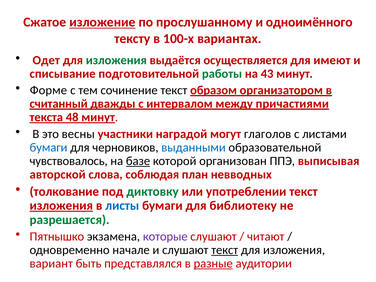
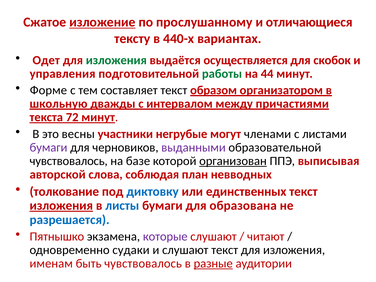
одноимённого: одноимённого -> отличающиеся (309, 22)
100-х: 100-х -> 440-х (179, 39)
имеют: имеют -> скобок (332, 60)
списывание: списывание -> управления (63, 74)
43: 43 -> 44 (267, 74)
сочинение: сочинение -> составляет (129, 90)
считанный: считанный -> школьную (59, 104)
48: 48 -> 72 (72, 117)
наградой: наградой -> негрубые (182, 134)
глаголов: глаголов -> членами (268, 134)
бумаги colour: blue -> purple (49, 147)
выданными colour: blue -> purple (193, 147)
базе underline: present -> none (138, 161)
организован underline: none -> present (233, 161)
диктовку colour: green -> blue (153, 192)
употреблении: употреблении -> единственных (246, 192)
библиотеку: библиотеку -> образована (243, 206)
разрешается colour: green -> blue (70, 220)
начале: начале -> судаки (131, 250)
текст underline: present -> none (225, 250)
вариант: вариант -> именам (51, 264)
быть представлялся: представлялся -> чувствовалось (143, 264)
